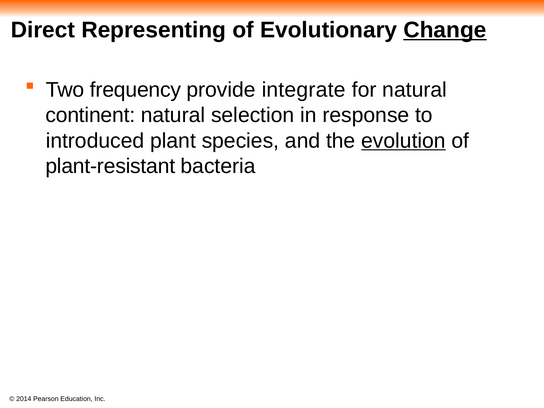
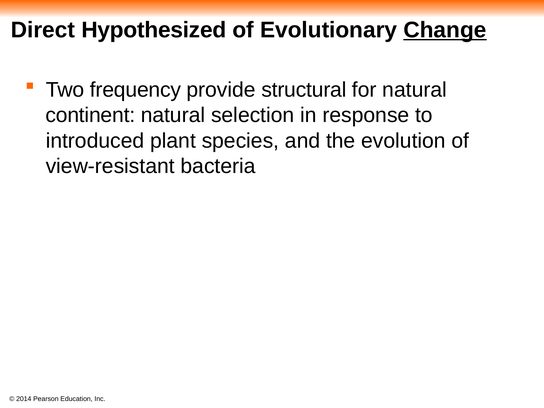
Representing: Representing -> Hypothesized (154, 30)
integrate: integrate -> structural (304, 90)
evolution underline: present -> none (403, 141)
plant-resistant: plant-resistant -> view-resistant (110, 166)
